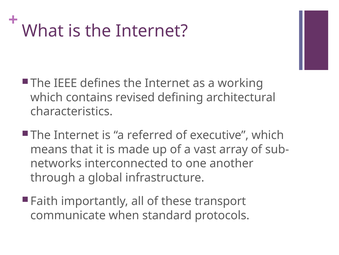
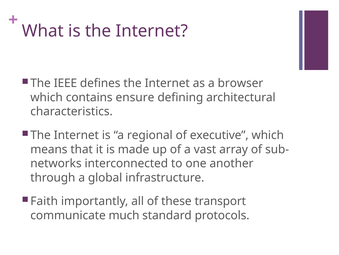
working: working -> browser (240, 83)
revised: revised -> ensure (135, 97)
referred: referred -> regional (150, 135)
when: when -> much (124, 215)
